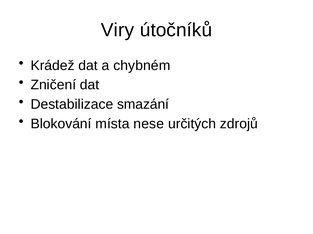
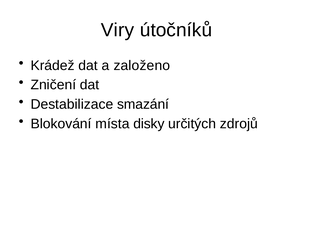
chybném: chybném -> založeno (142, 66)
nese: nese -> disky (149, 124)
